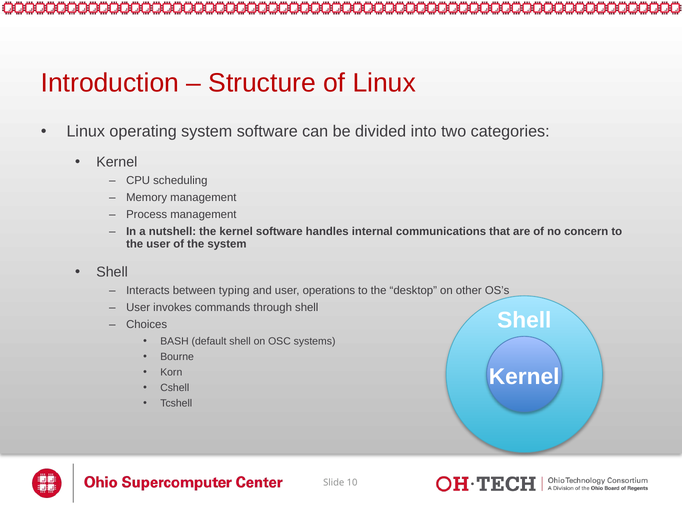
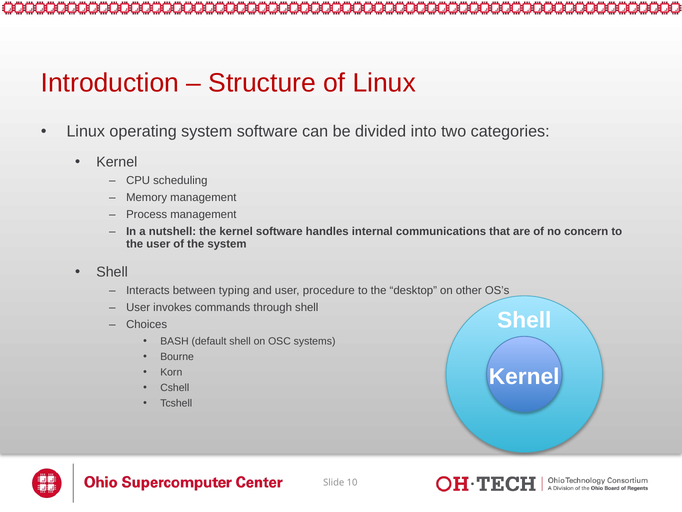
operations: operations -> procedure (329, 290)
